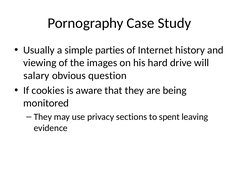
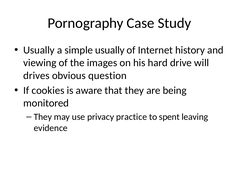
simple parties: parties -> usually (110, 50)
salary: salary -> drives (36, 76)
sections: sections -> practice (132, 117)
